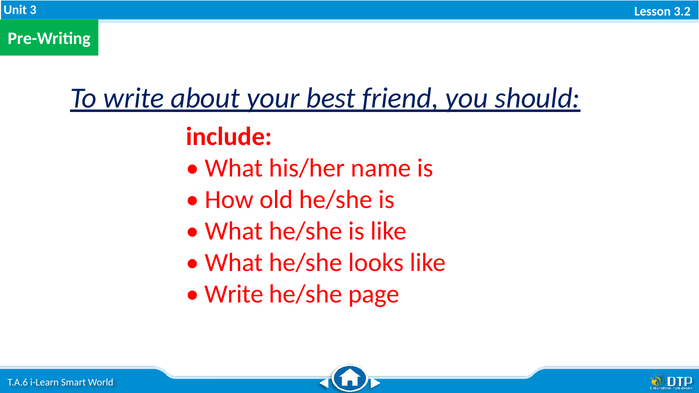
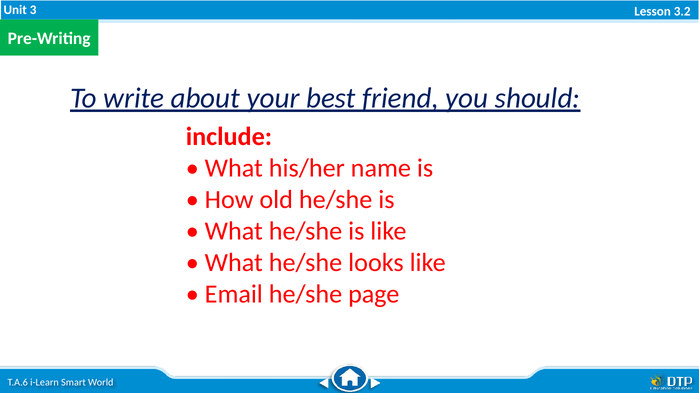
Write: Write -> Email (234, 294)
